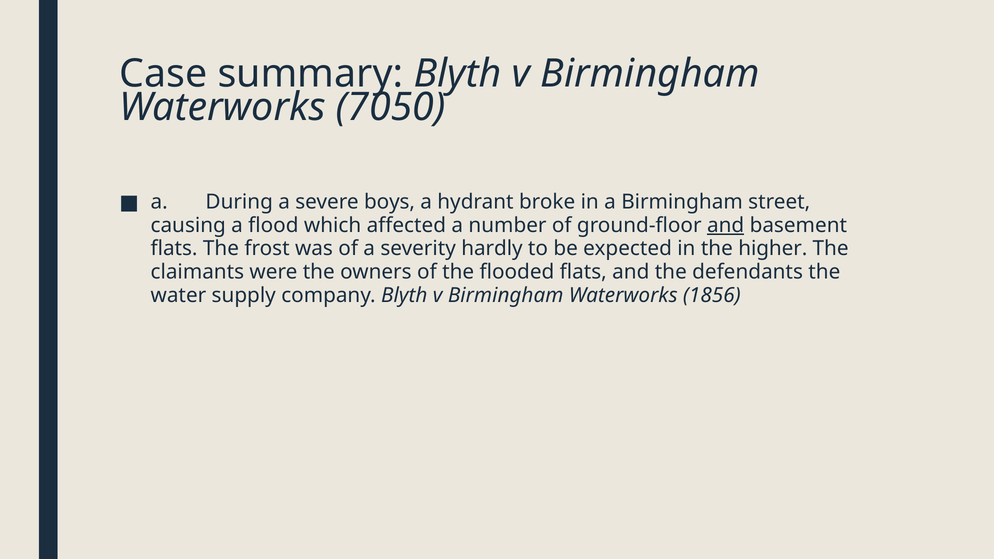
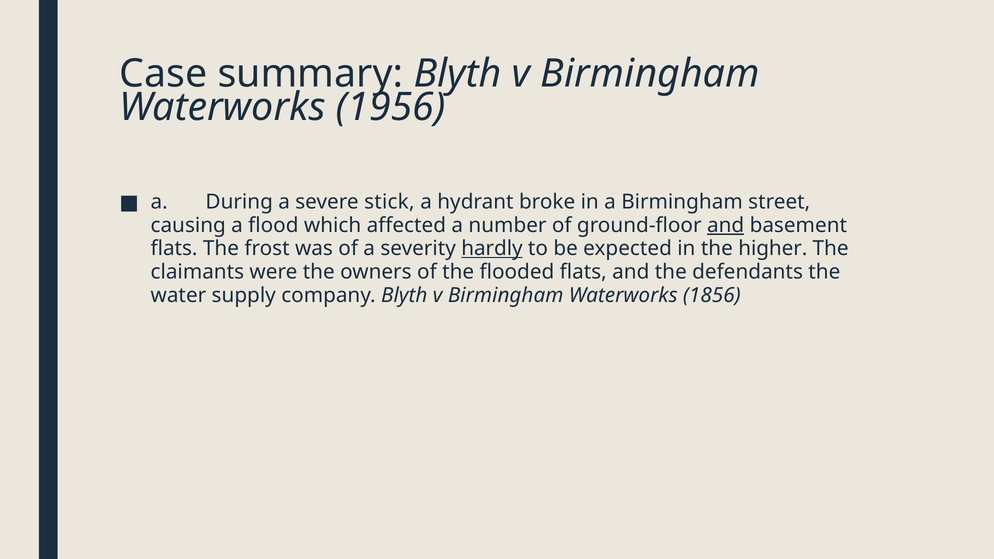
7050: 7050 -> 1956 (391, 107)
boys: boys -> stick (389, 202)
hardly underline: none -> present (492, 249)
